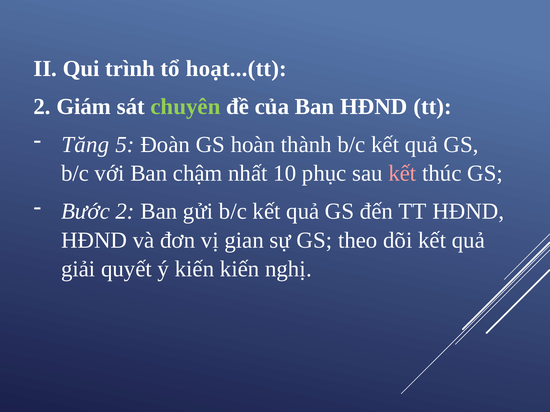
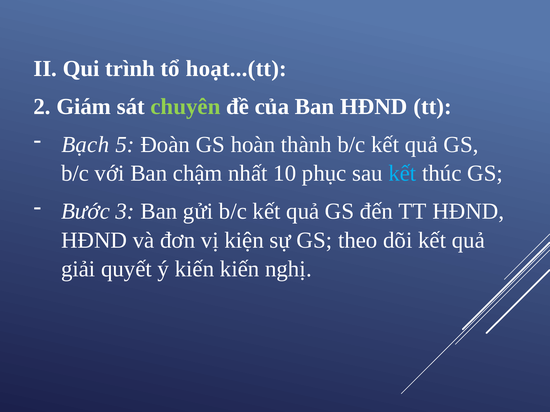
Tăng: Tăng -> Bạch (85, 145)
kết colour: pink -> light blue (402, 174)
Bước 2: 2 -> 3 (125, 212)
gian: gian -> kiện (244, 241)
